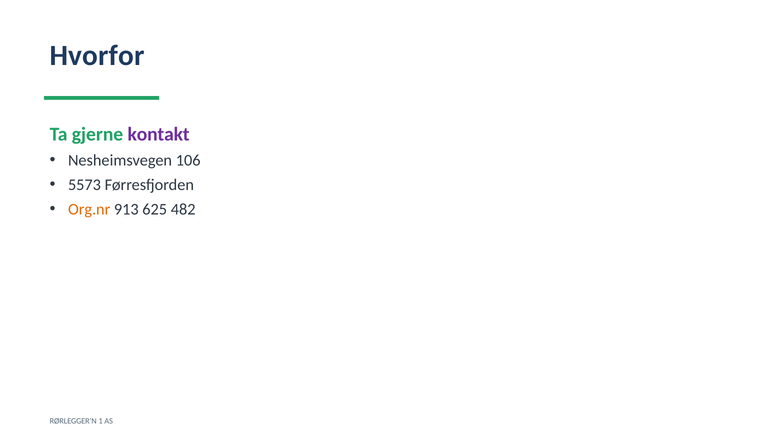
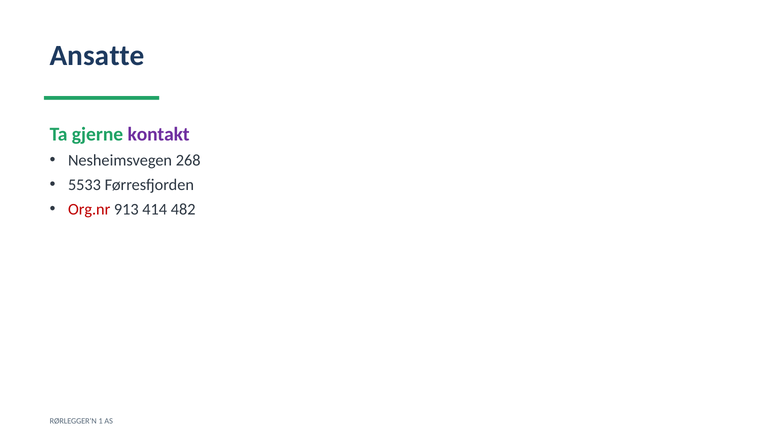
Hvorfor: Hvorfor -> Ansatte (97, 56)
106: 106 -> 268 (188, 161)
5573: 5573 -> 5533 (84, 185)
Org.nr colour: orange -> red (89, 209)
625: 625 -> 414 (155, 209)
